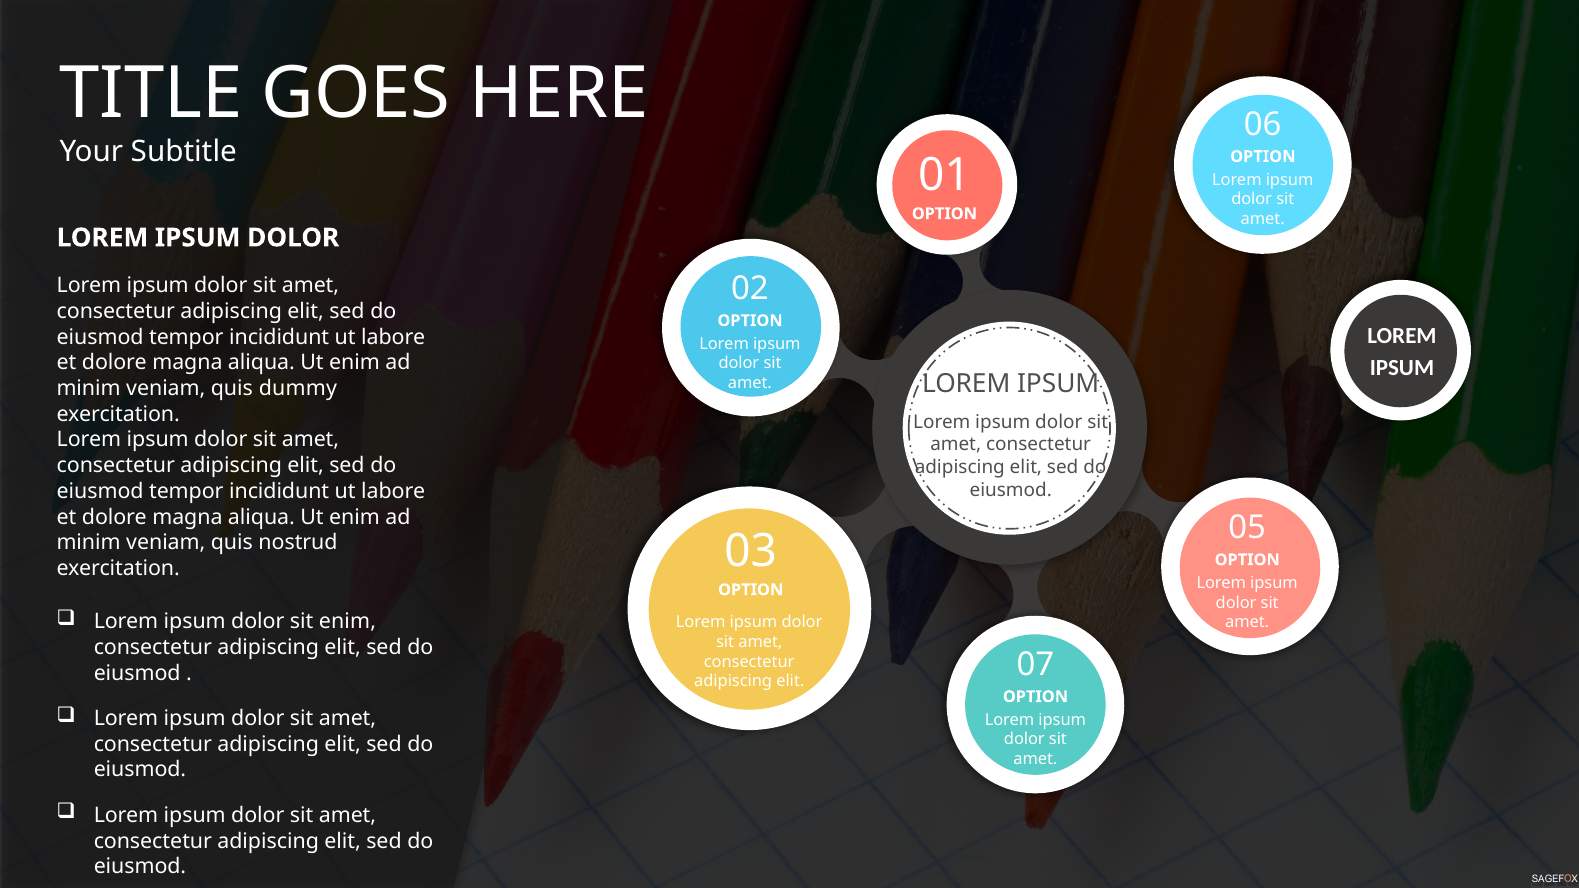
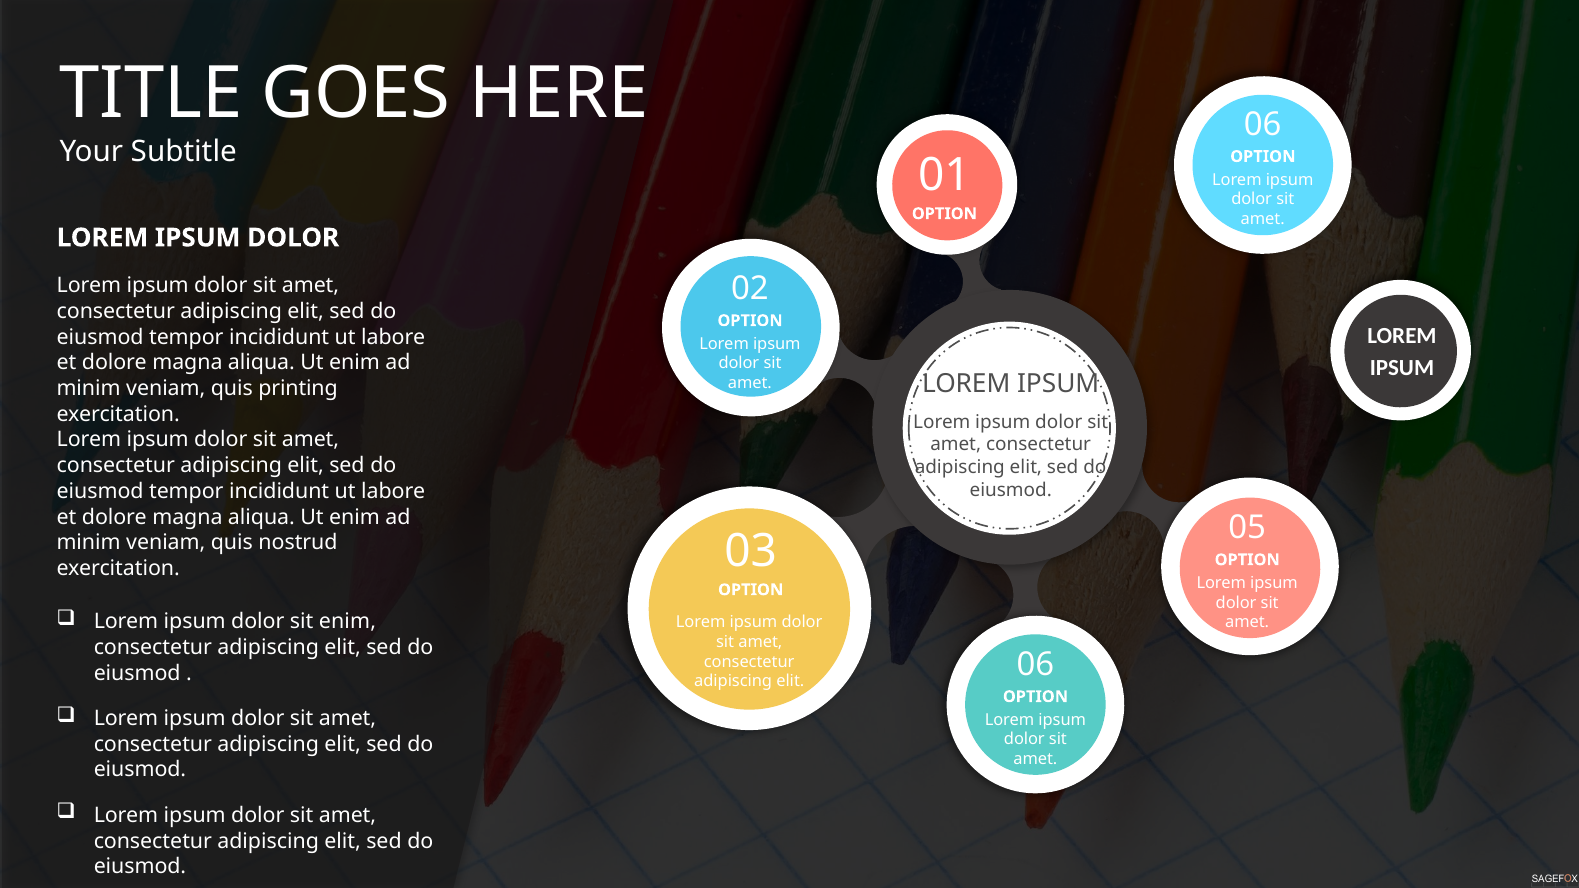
dummy: dummy -> printing (298, 389)
elit 07: 07 -> 06 (1035, 665)
